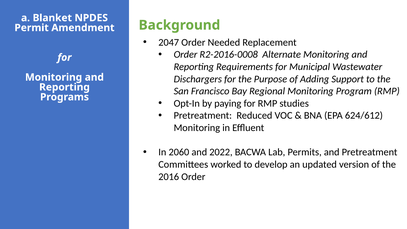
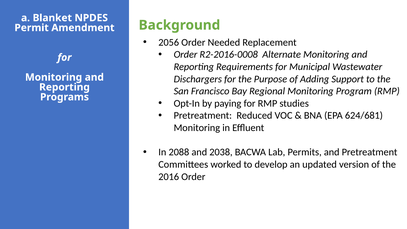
2047: 2047 -> 2056 (169, 42)
624/612: 624/612 -> 624/681 (364, 116)
2060: 2060 -> 2088 (179, 152)
2022: 2022 -> 2038 (221, 152)
